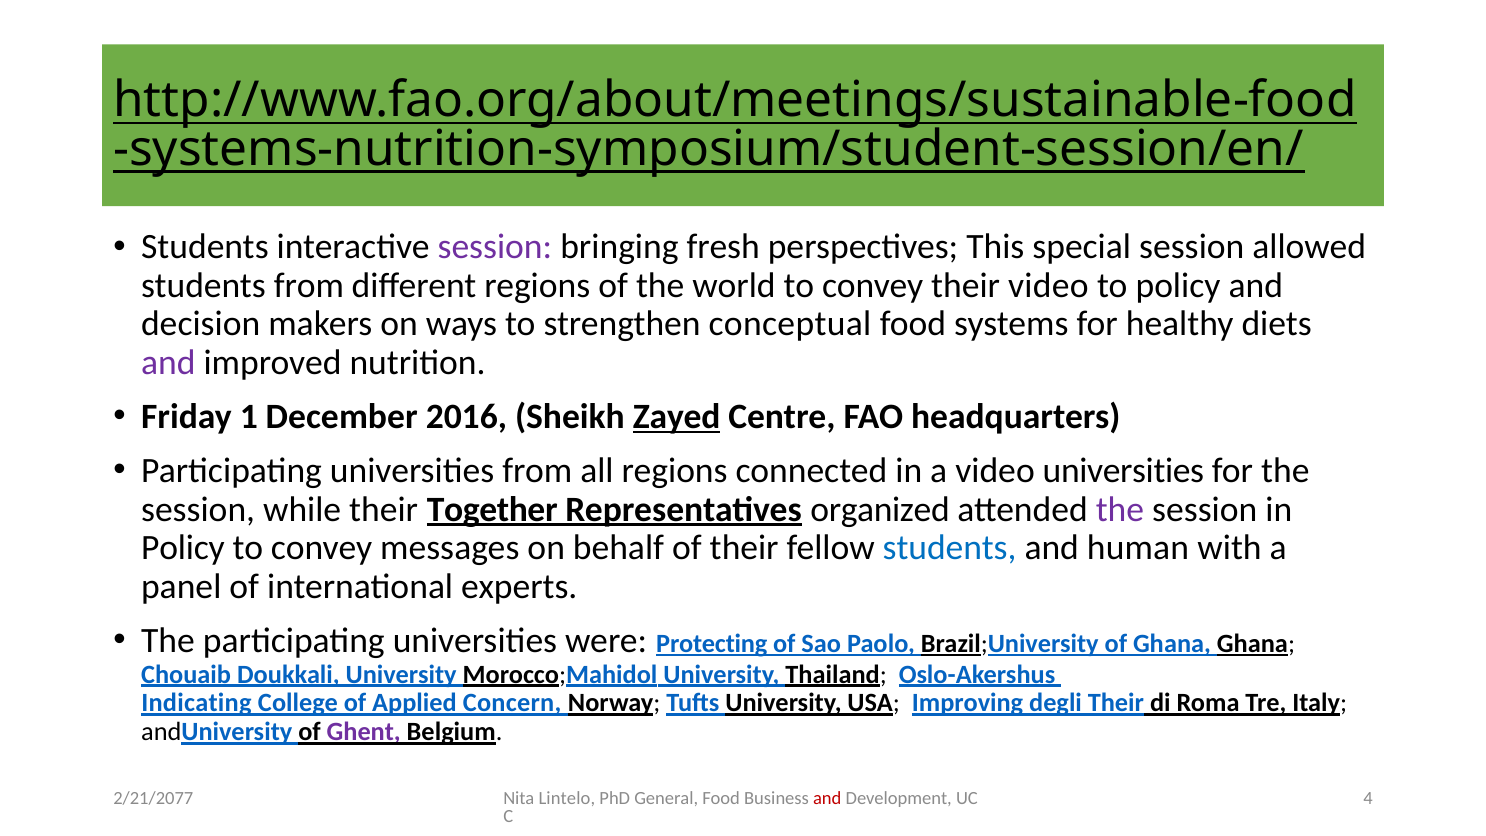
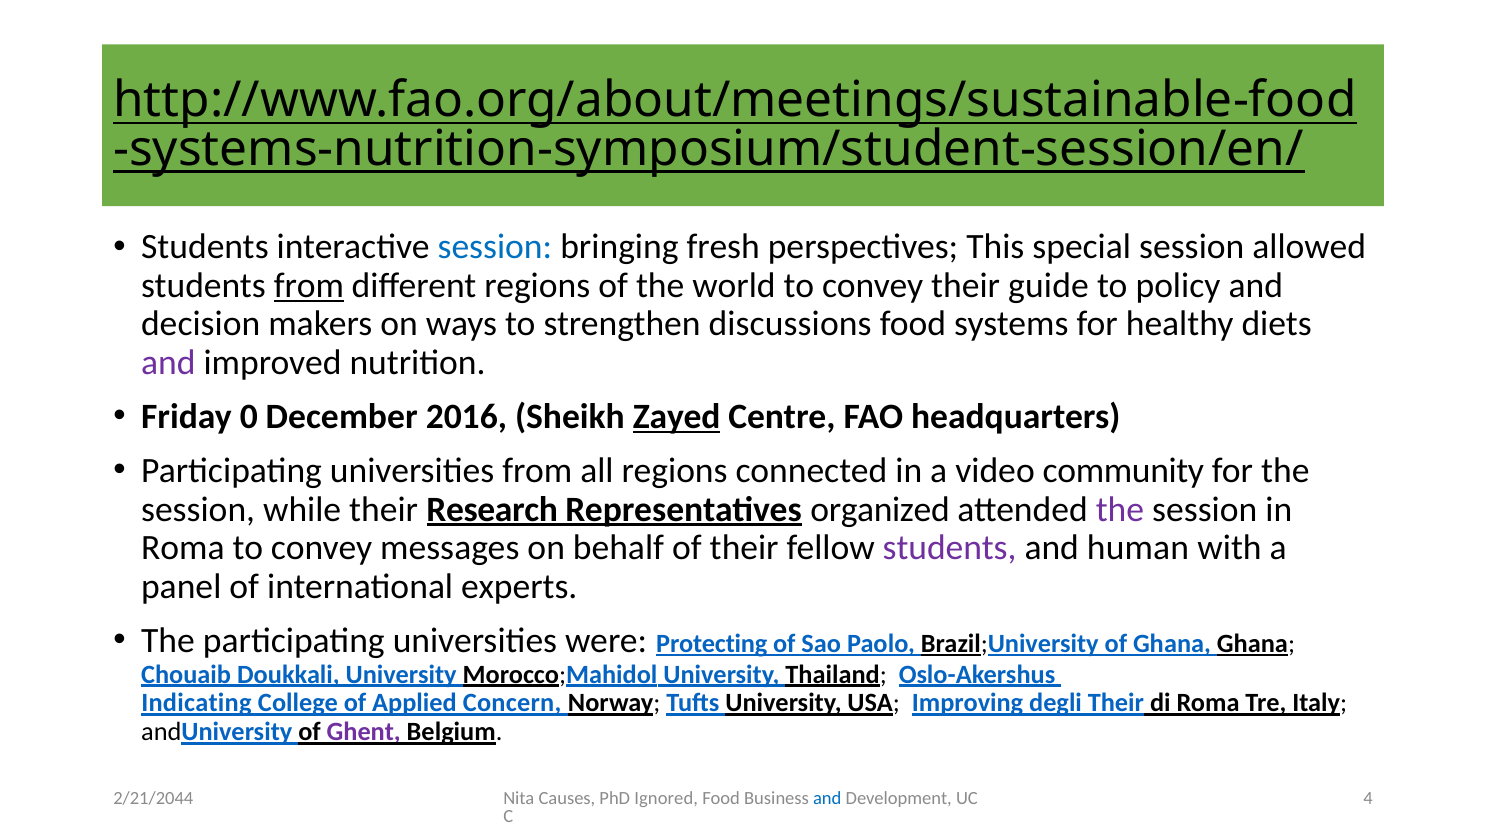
session colour: purple -> blue (495, 247)
from underline: none -> present (309, 286)
their video: video -> guide (1048, 286)
conceptual: conceptual -> discussions (790, 324)
1: 1 -> 0 (249, 416)
video universities: universities -> community (1123, 470)
Together: Together -> Research (492, 509)
Policy: Policy -> Roma (183, 548)
students colour: blue -> purple (950, 548)
Lintelo: Lintelo -> Causes (567, 798)
General: General -> Ignored (666, 798)
and colour: red -> blue (827, 798)
2/21/2077: 2/21/2077 -> 2/21/2044 (153, 798)
